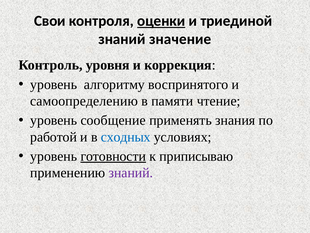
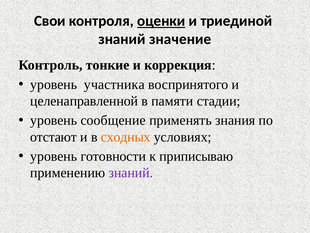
уровня: уровня -> тонкие (108, 65)
алгоритму: алгоритму -> участника (114, 84)
самоопределению: самоопределению -> целенаправленной (84, 101)
чтение: чтение -> стадии (219, 101)
работой: работой -> отстают (54, 137)
сходных colour: blue -> orange (126, 137)
готовности underline: present -> none (113, 156)
